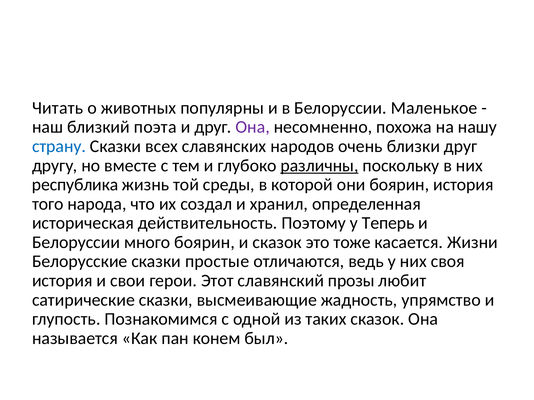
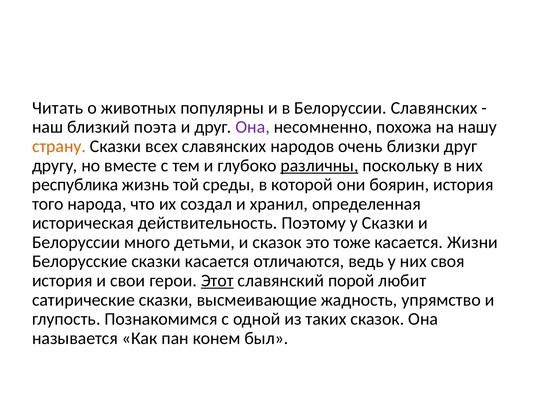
Белоруссии Маленькое: Маленькое -> Славянских (434, 108)
страну colour: blue -> orange (59, 146)
у Теперь: Теперь -> Сказки (388, 223)
много боярин: боярин -> детьми (205, 243)
сказки простые: простые -> касается (217, 262)
Этот underline: none -> present (217, 281)
прозы: прозы -> порой (351, 281)
